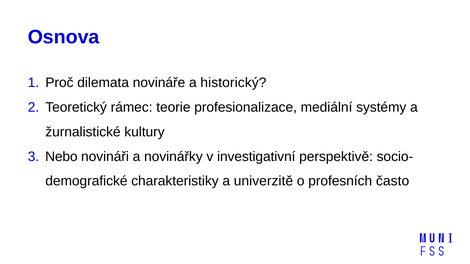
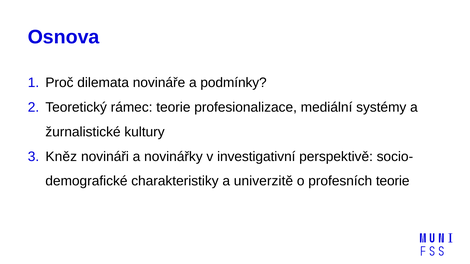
historický: historický -> podmínky (234, 83)
Nebo: Nebo -> Kněz (61, 157)
profesních často: často -> teorie (393, 181)
